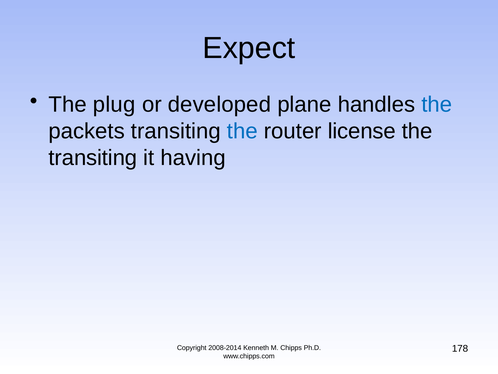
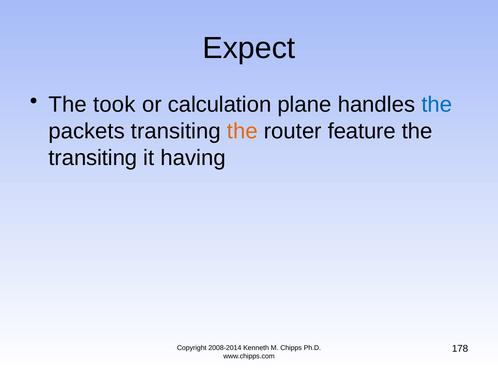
plug: plug -> took (114, 104)
developed: developed -> calculation (220, 104)
the colour: blue -> orange (242, 131)
license: license -> feature (362, 131)
